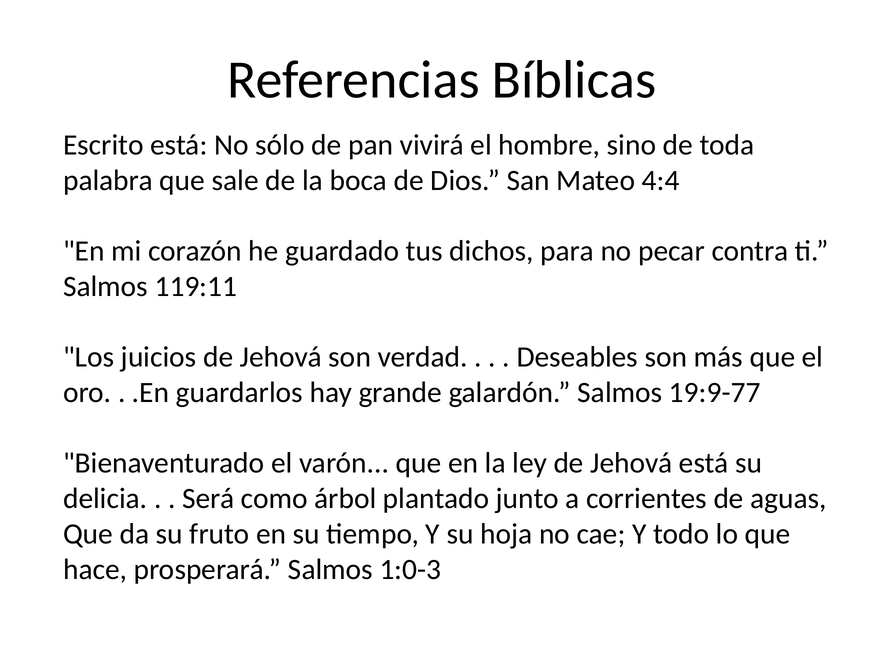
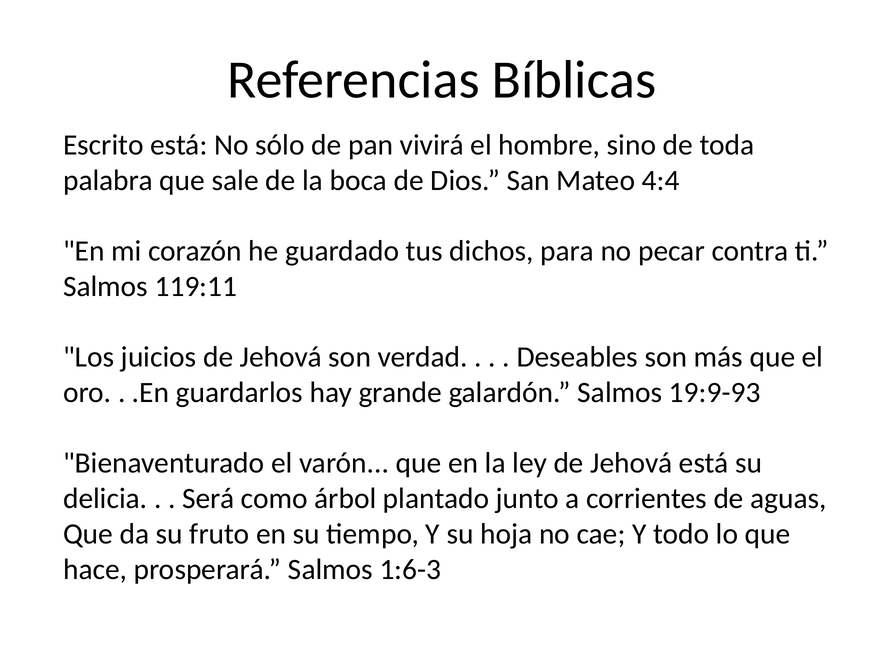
19:9-77: 19:9-77 -> 19:9-93 (715, 393)
1:0-3: 1:0-3 -> 1:6-3 (410, 569)
